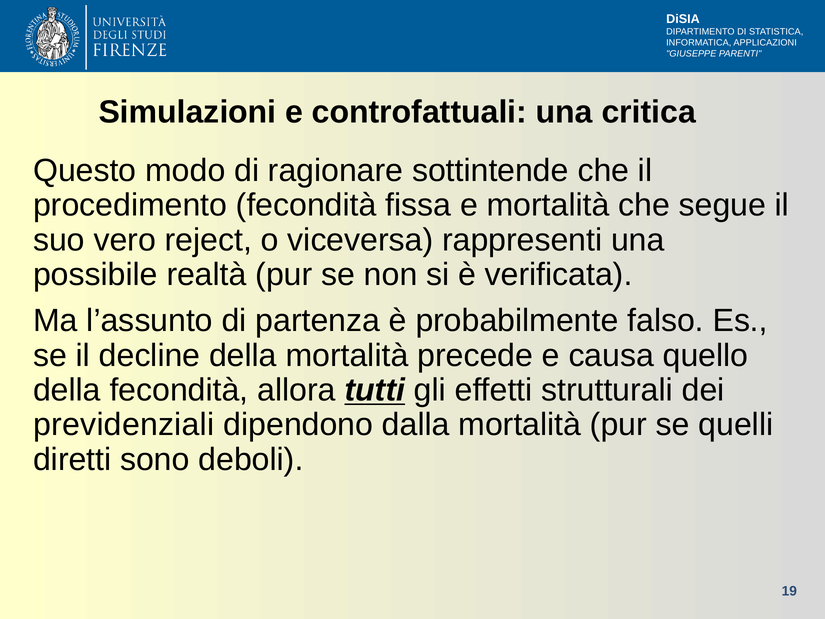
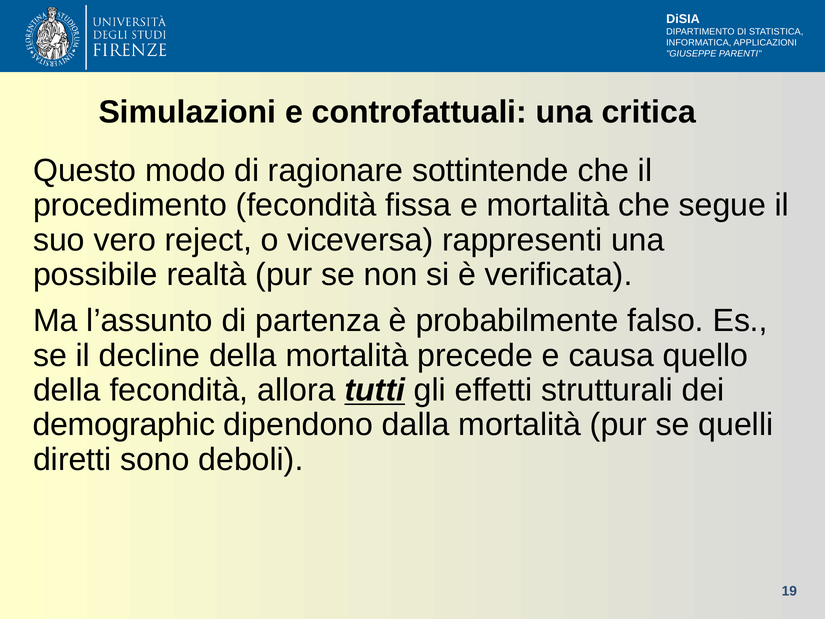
previdenziali: previdenziali -> demographic (124, 425)
